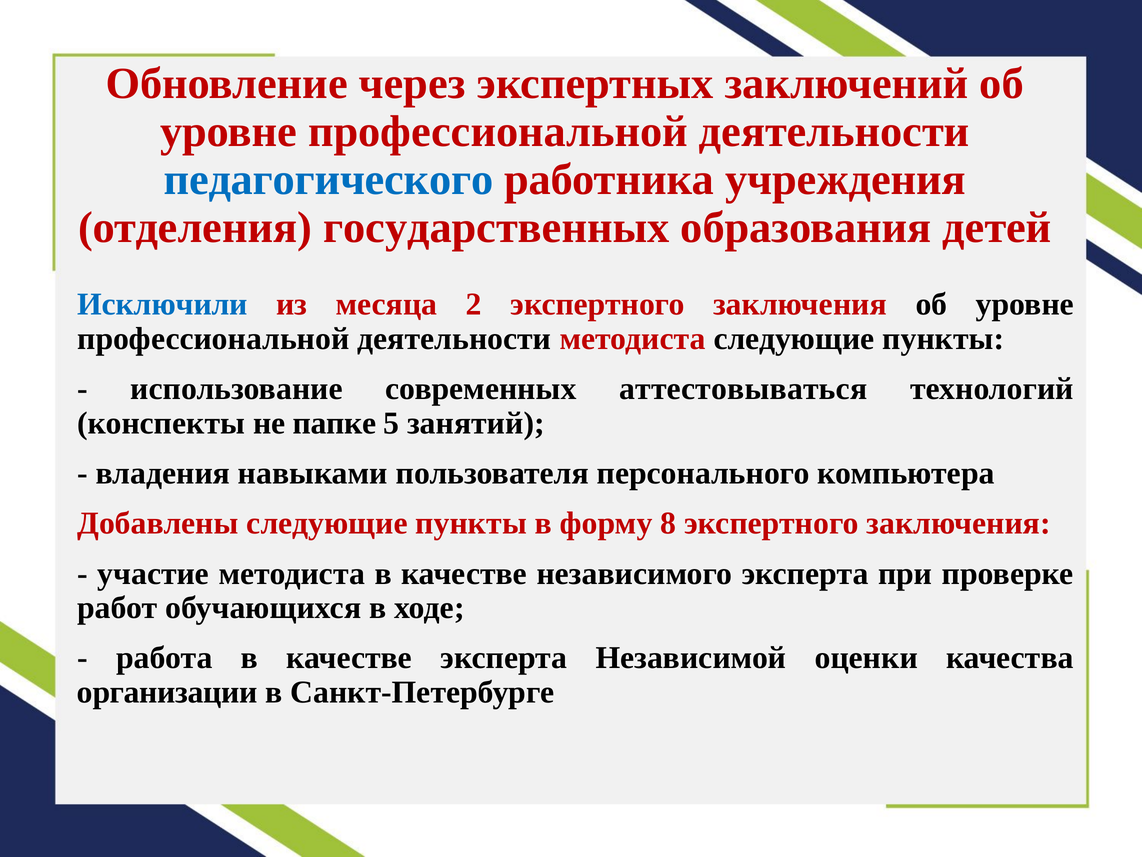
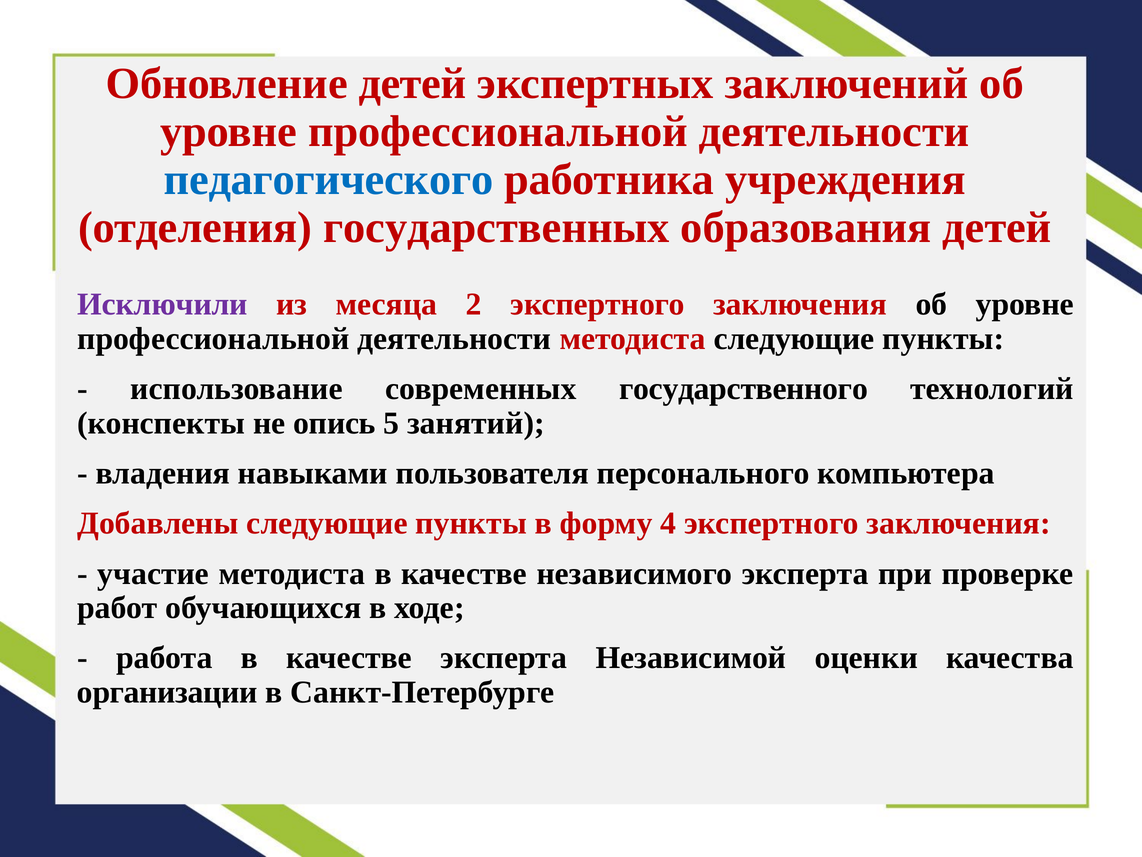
Обновление через: через -> детей (412, 84)
Исключили colour: blue -> purple (162, 304)
аттестовываться: аттестовываться -> государственного (743, 389)
папке: папке -> опись (334, 423)
8: 8 -> 4 (668, 523)
